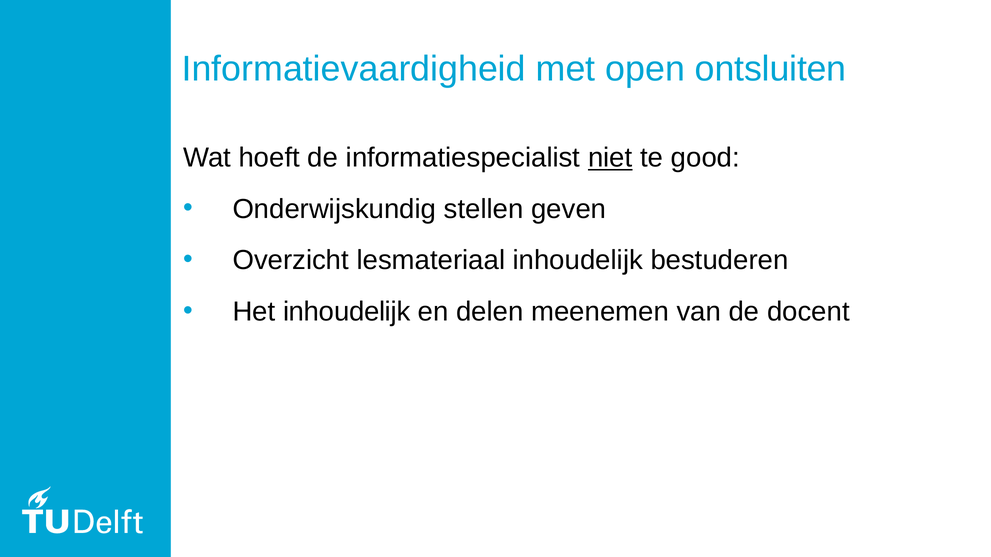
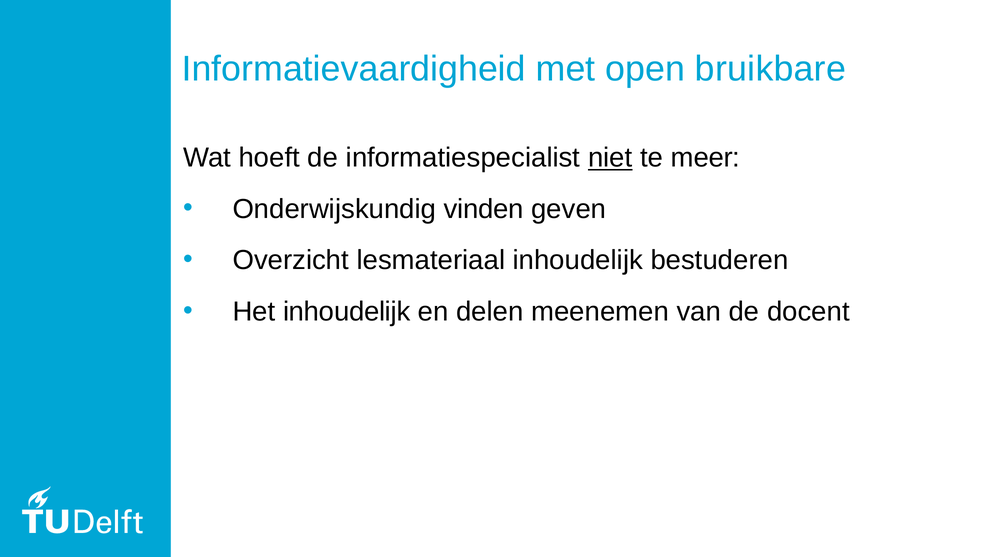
ontsluiten: ontsluiten -> bruikbare (770, 69)
good: good -> meer (705, 158)
stellen: stellen -> vinden (484, 209)
